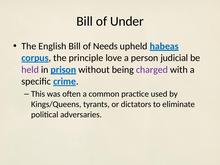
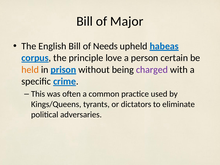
Under: Under -> Major (127, 21)
judicial: judicial -> certain (174, 58)
held colour: purple -> orange (30, 70)
